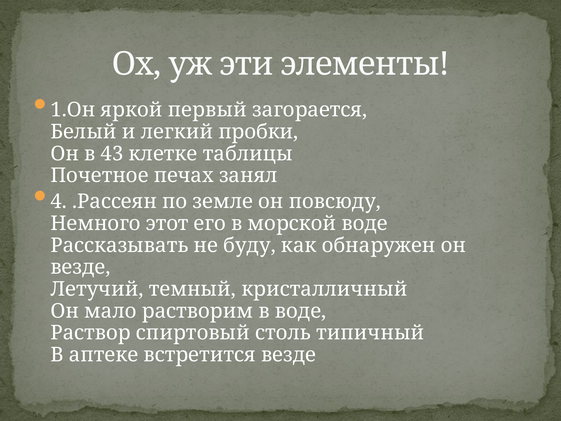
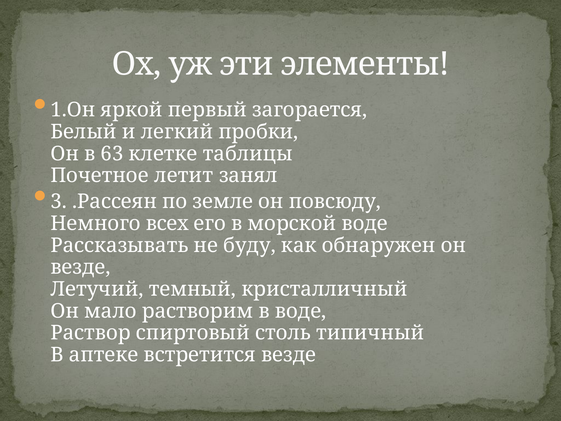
43: 43 -> 63 (112, 154)
печах: печах -> летит (184, 175)
4: 4 -> 3 (59, 201)
этот: этот -> всех (167, 223)
